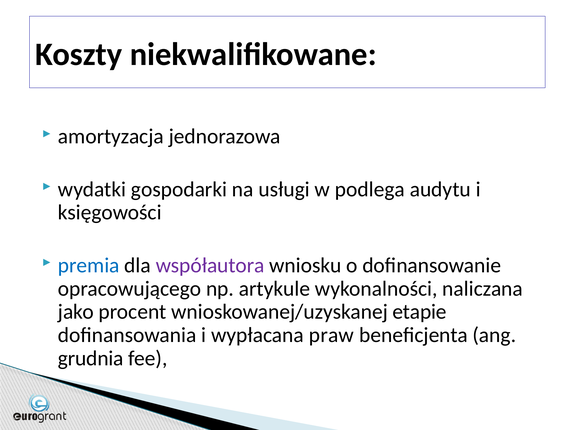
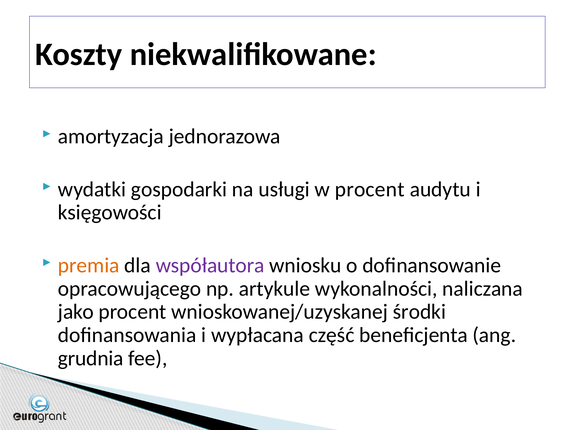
w podlega: podlega -> procent (370, 189)
premia colour: blue -> orange (89, 265)
etapie: etapie -> środki (419, 312)
praw: praw -> część (332, 335)
